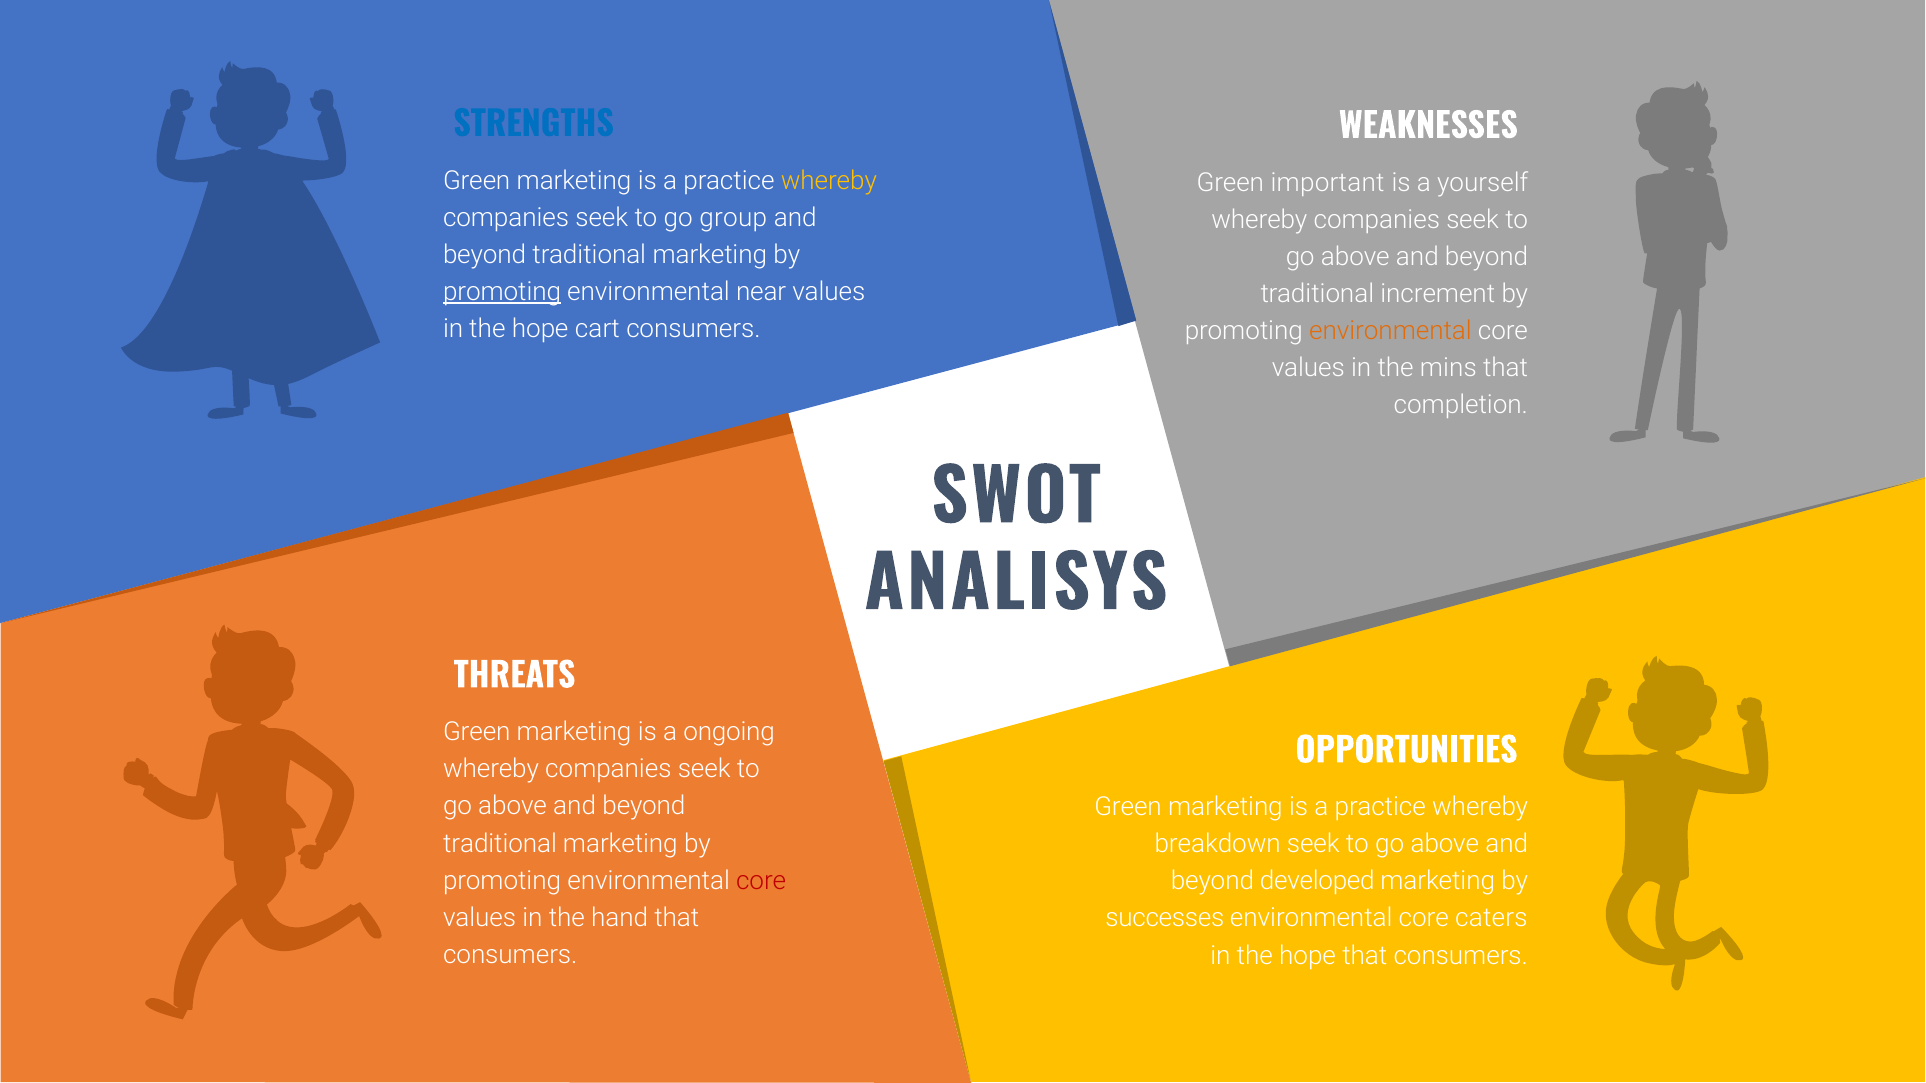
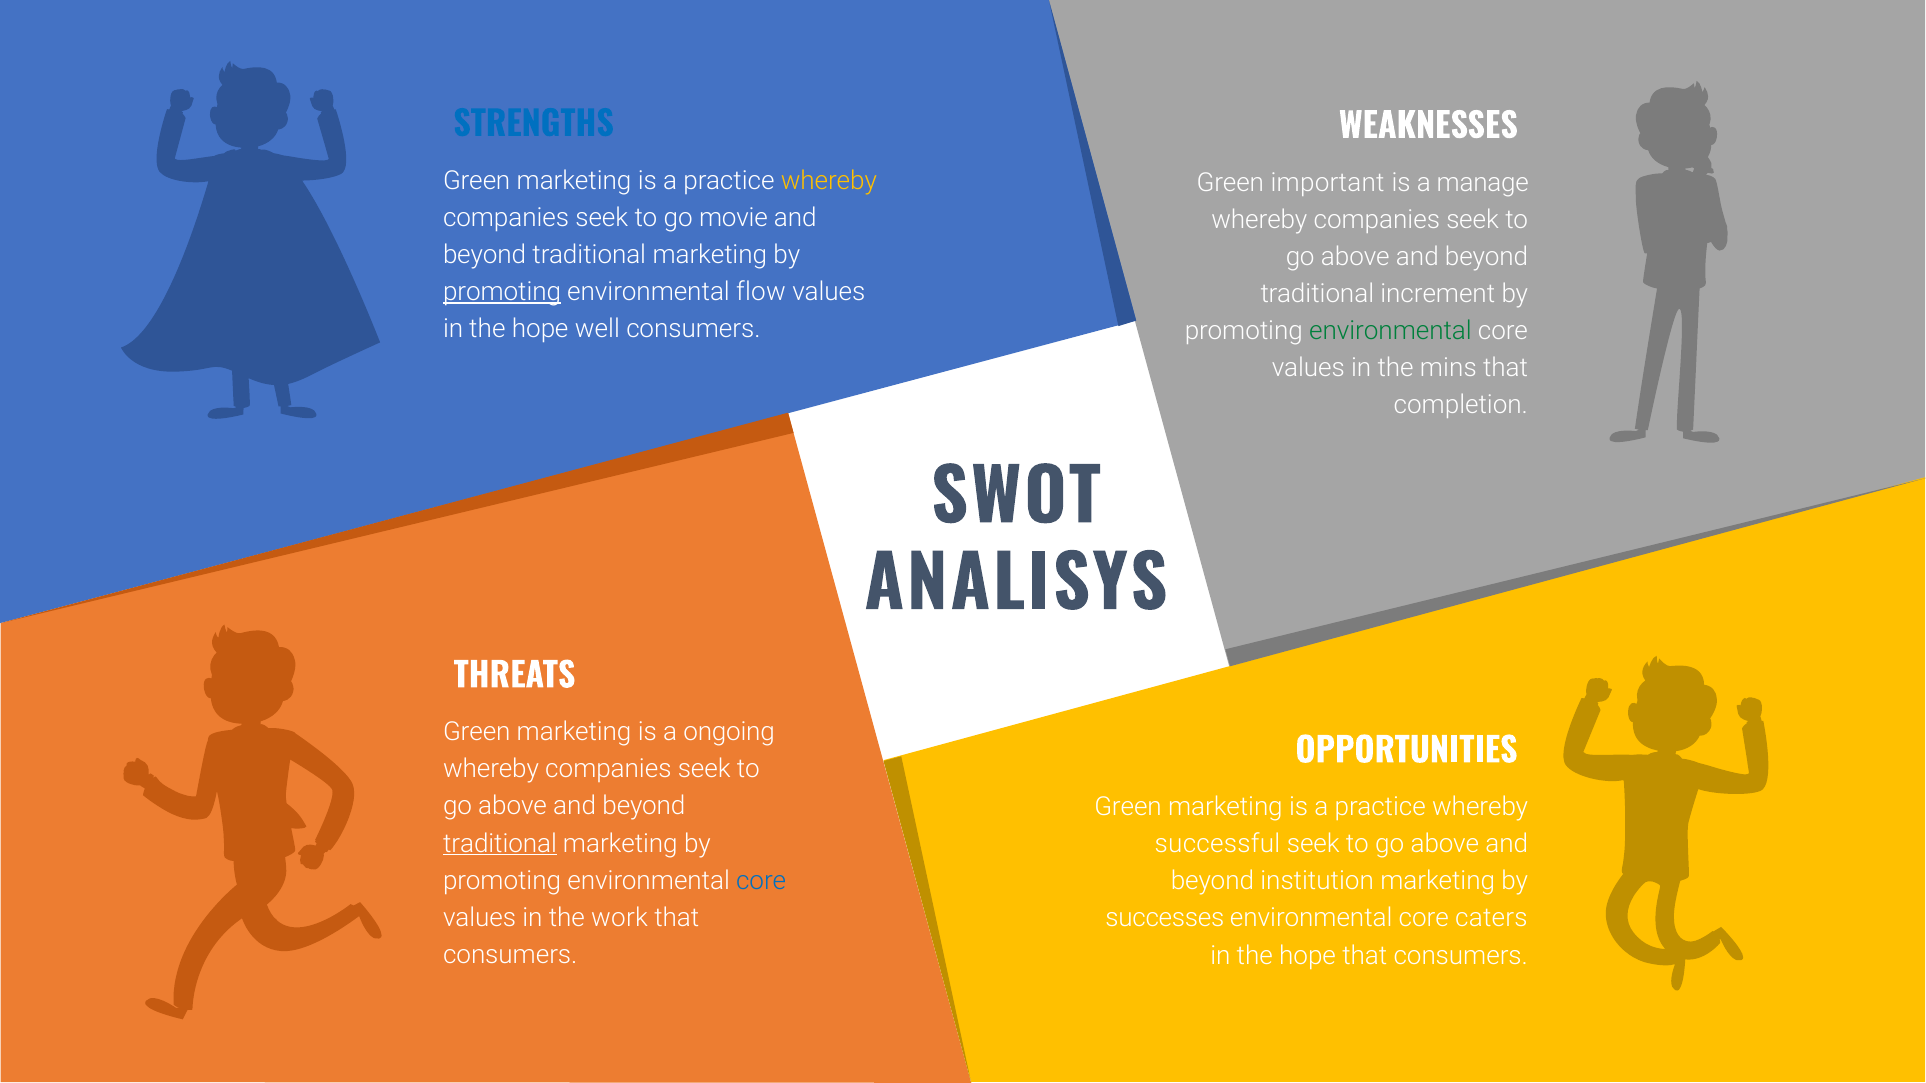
yourself: yourself -> manage (1483, 182)
group: group -> movie (733, 218)
near: near -> flow (761, 292)
cart: cart -> well (597, 329)
environmental colour: orange -> green (1390, 331)
traditional underline: none -> present (500, 844)
breakdown: breakdown -> successful (1217, 844)
core colour: red -> blue (761, 881)
developed: developed -> institution (1317, 882)
hand: hand -> work (620, 918)
